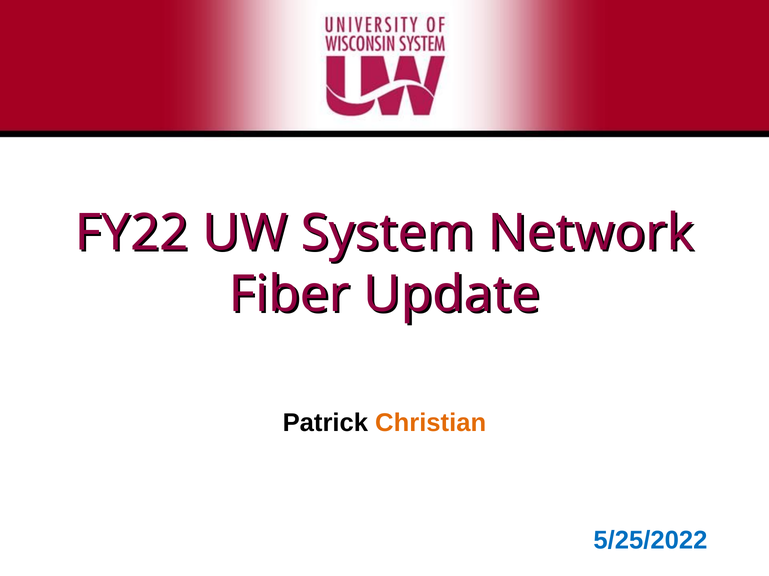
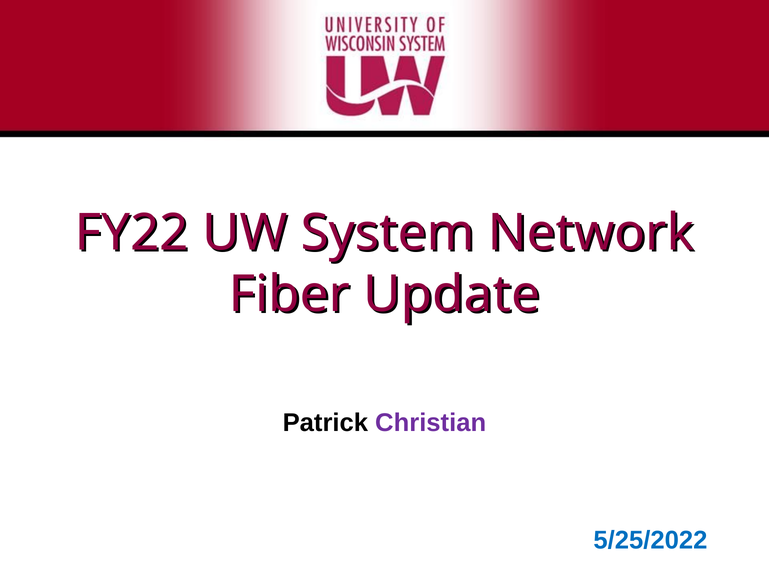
Christian colour: orange -> purple (431, 423)
